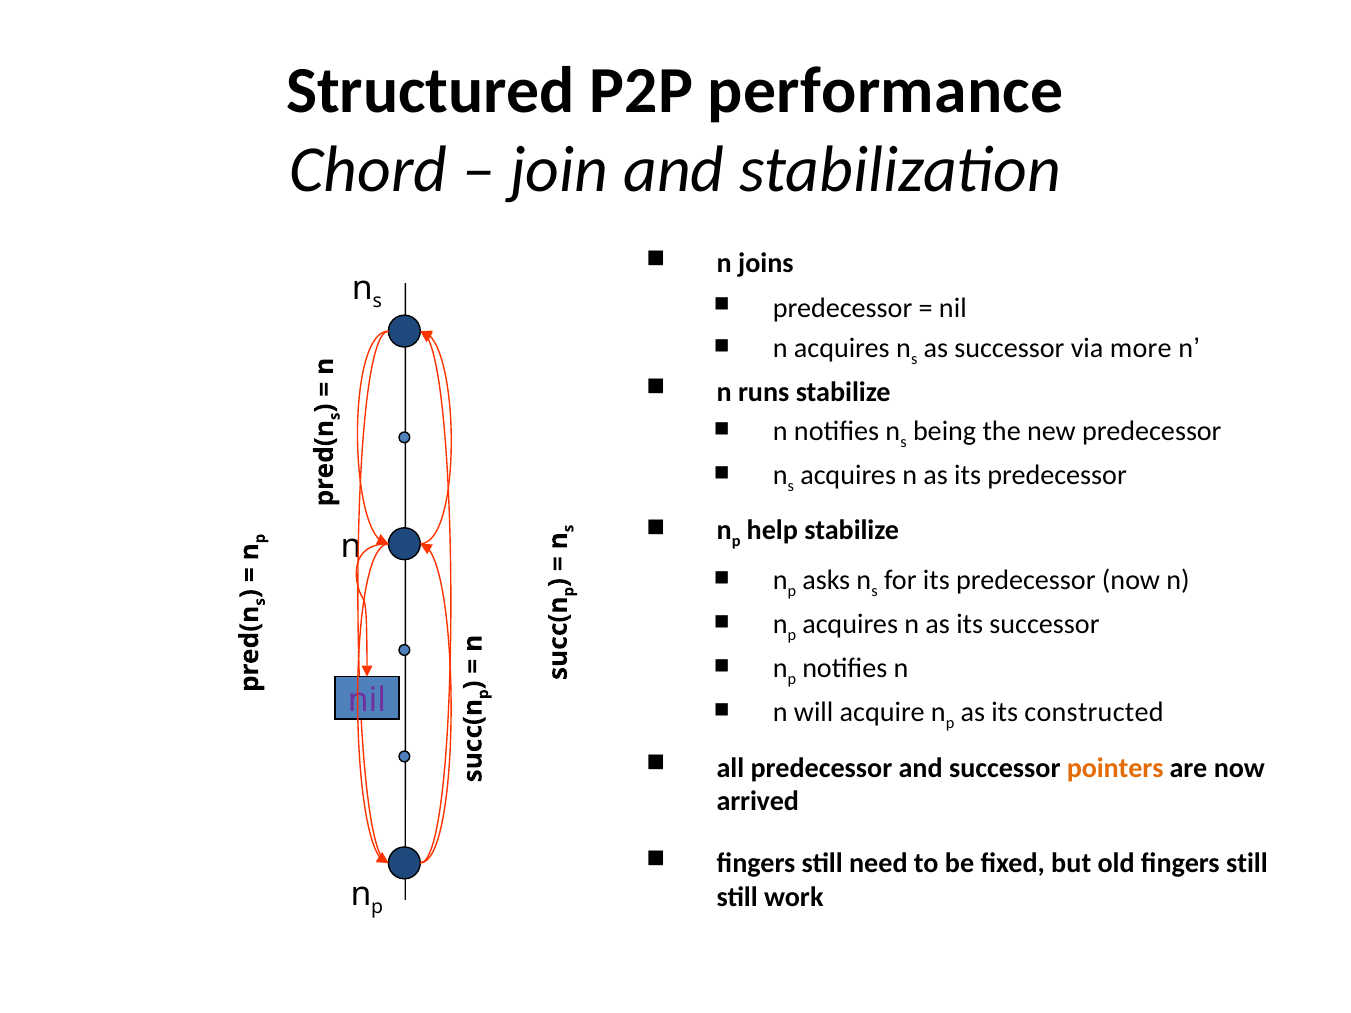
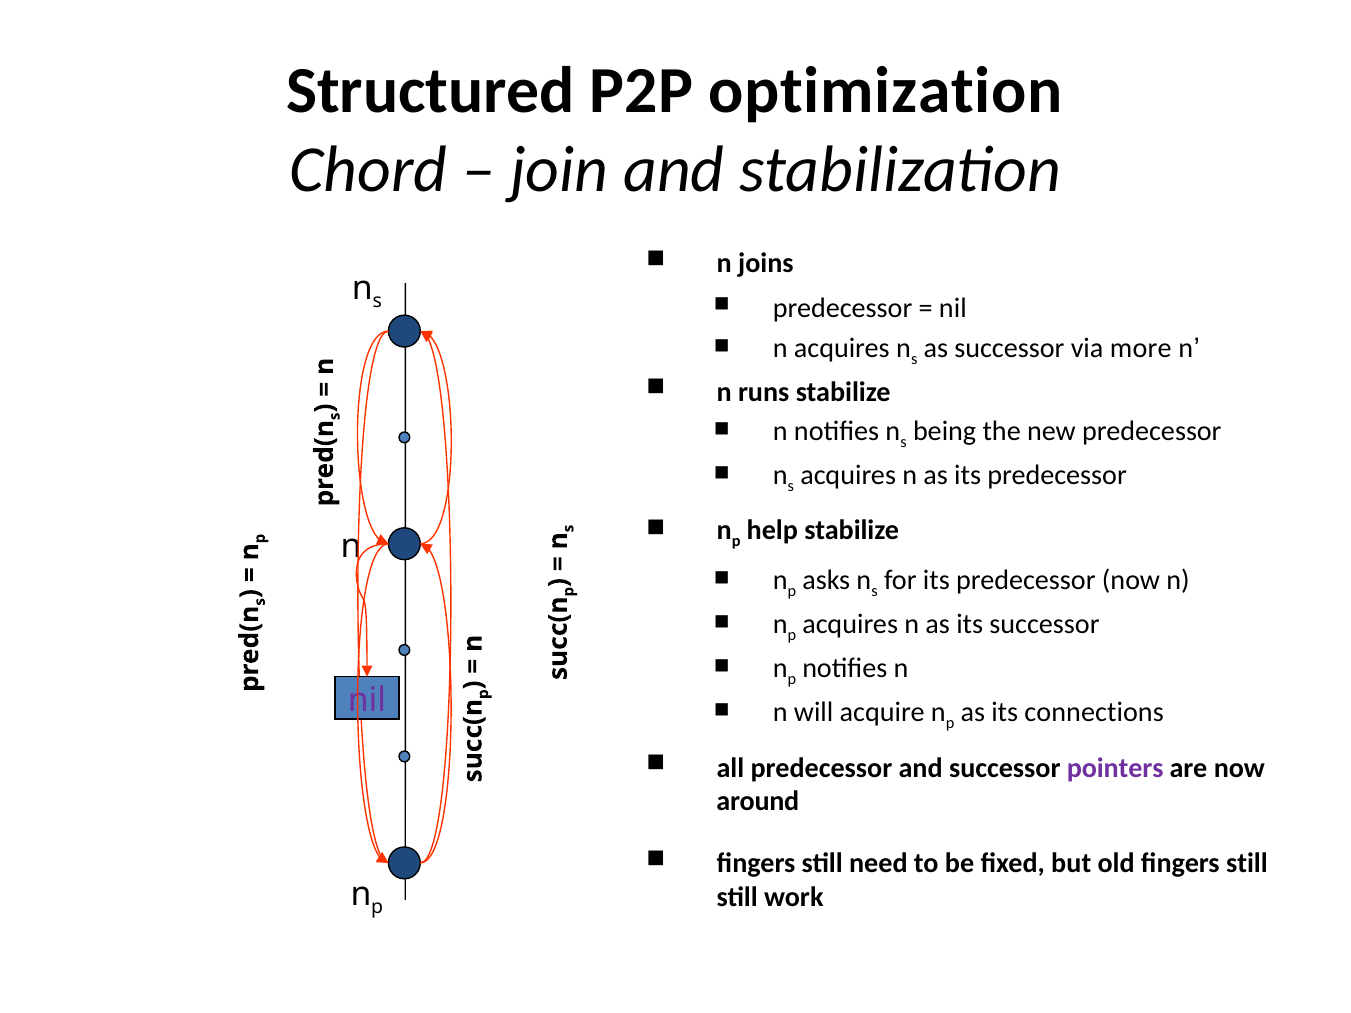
performance: performance -> optimization (886, 91)
constructed: constructed -> connections (1094, 713)
pointers colour: orange -> purple (1115, 768)
arrived: arrived -> around (758, 802)
